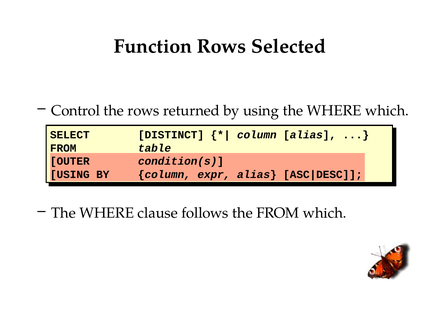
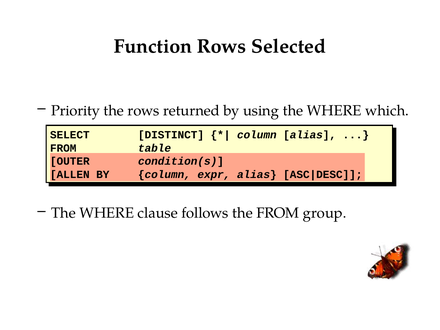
Control: Control -> Priority (76, 111)
USING: USING -> ALLEN (70, 174)
FROM which: which -> group (325, 213)
